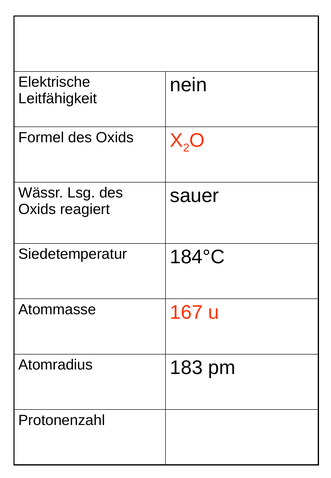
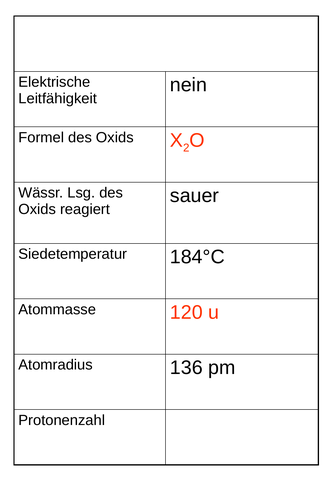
167: 167 -> 120 (186, 312)
183: 183 -> 136 (186, 368)
